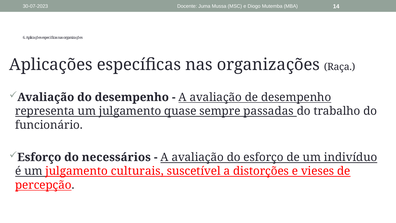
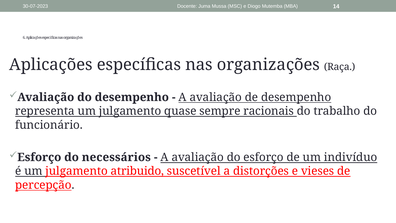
passadas: passadas -> racionais (269, 111)
culturais: culturais -> atribuido (137, 171)
